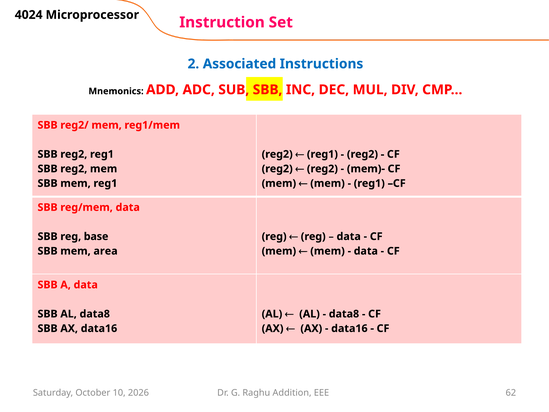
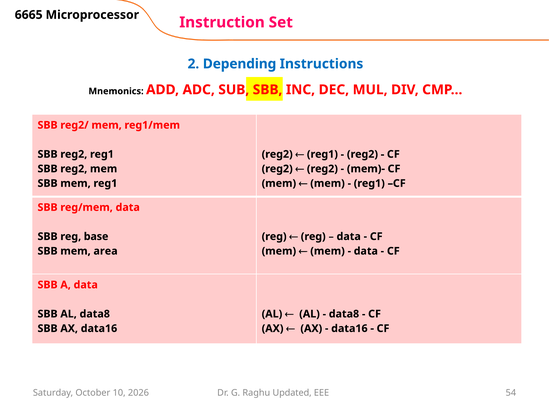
4024: 4024 -> 6665 (29, 15)
Associated: Associated -> Depending (240, 64)
Addition: Addition -> Updated (292, 392)
62: 62 -> 54 (511, 392)
